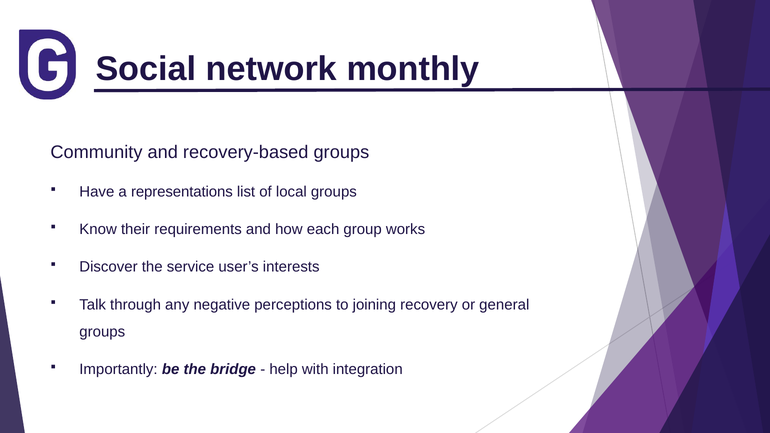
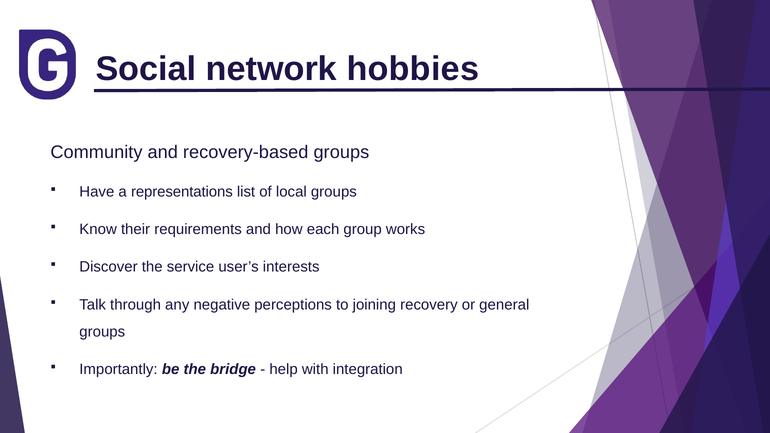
monthly: monthly -> hobbies (413, 69)
